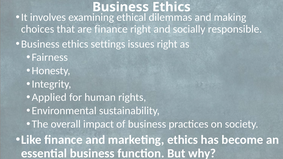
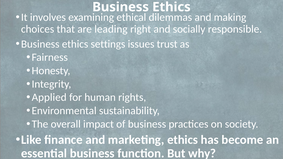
are finance: finance -> leading (111, 29)
issues right: right -> trust (167, 44)
